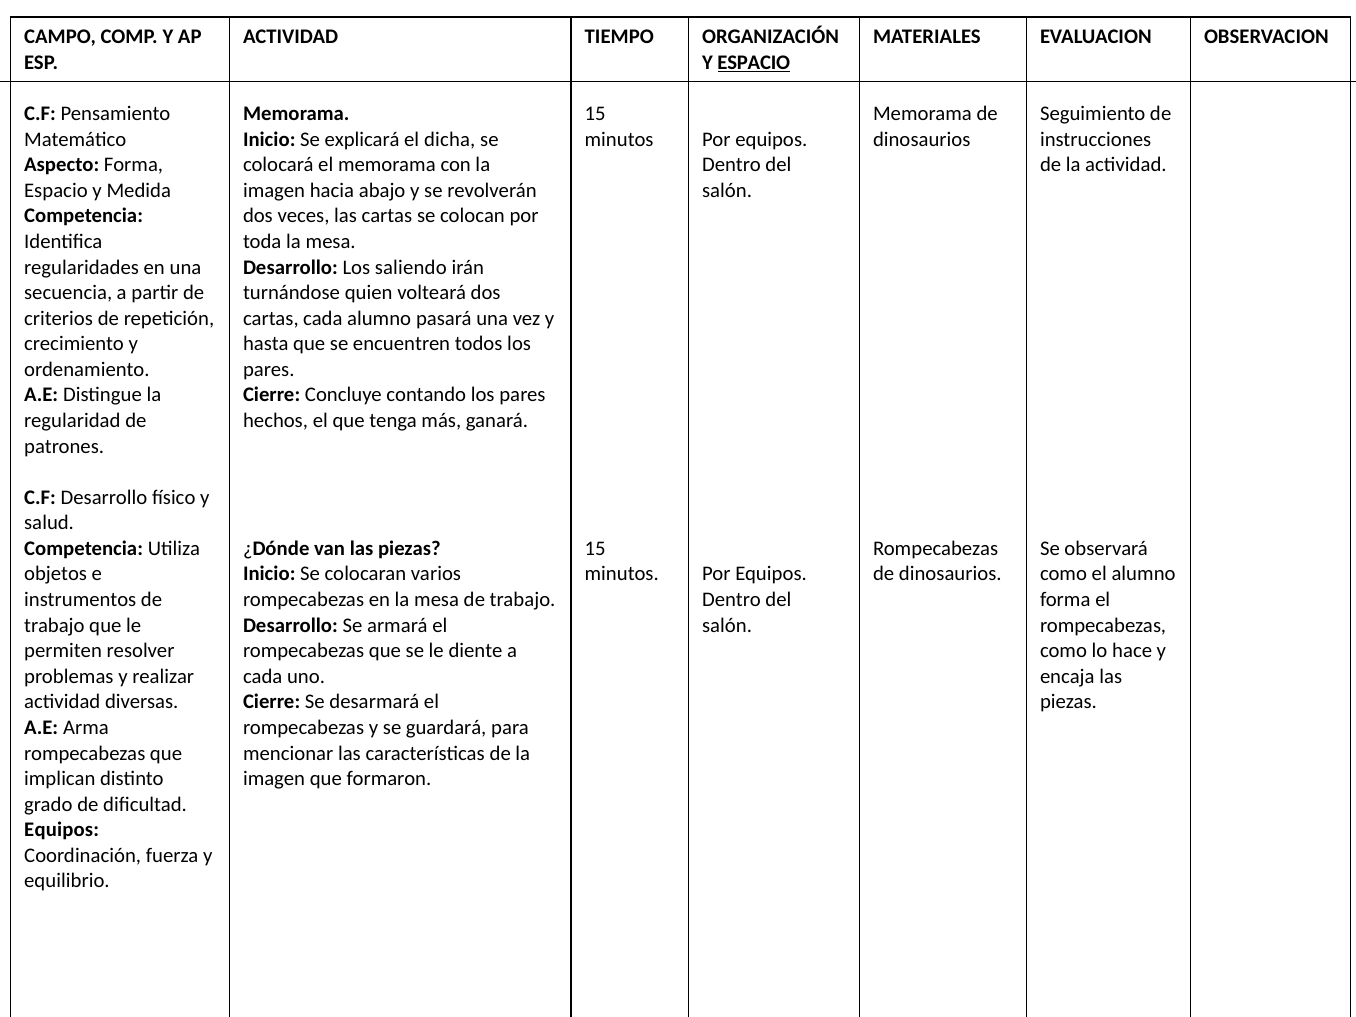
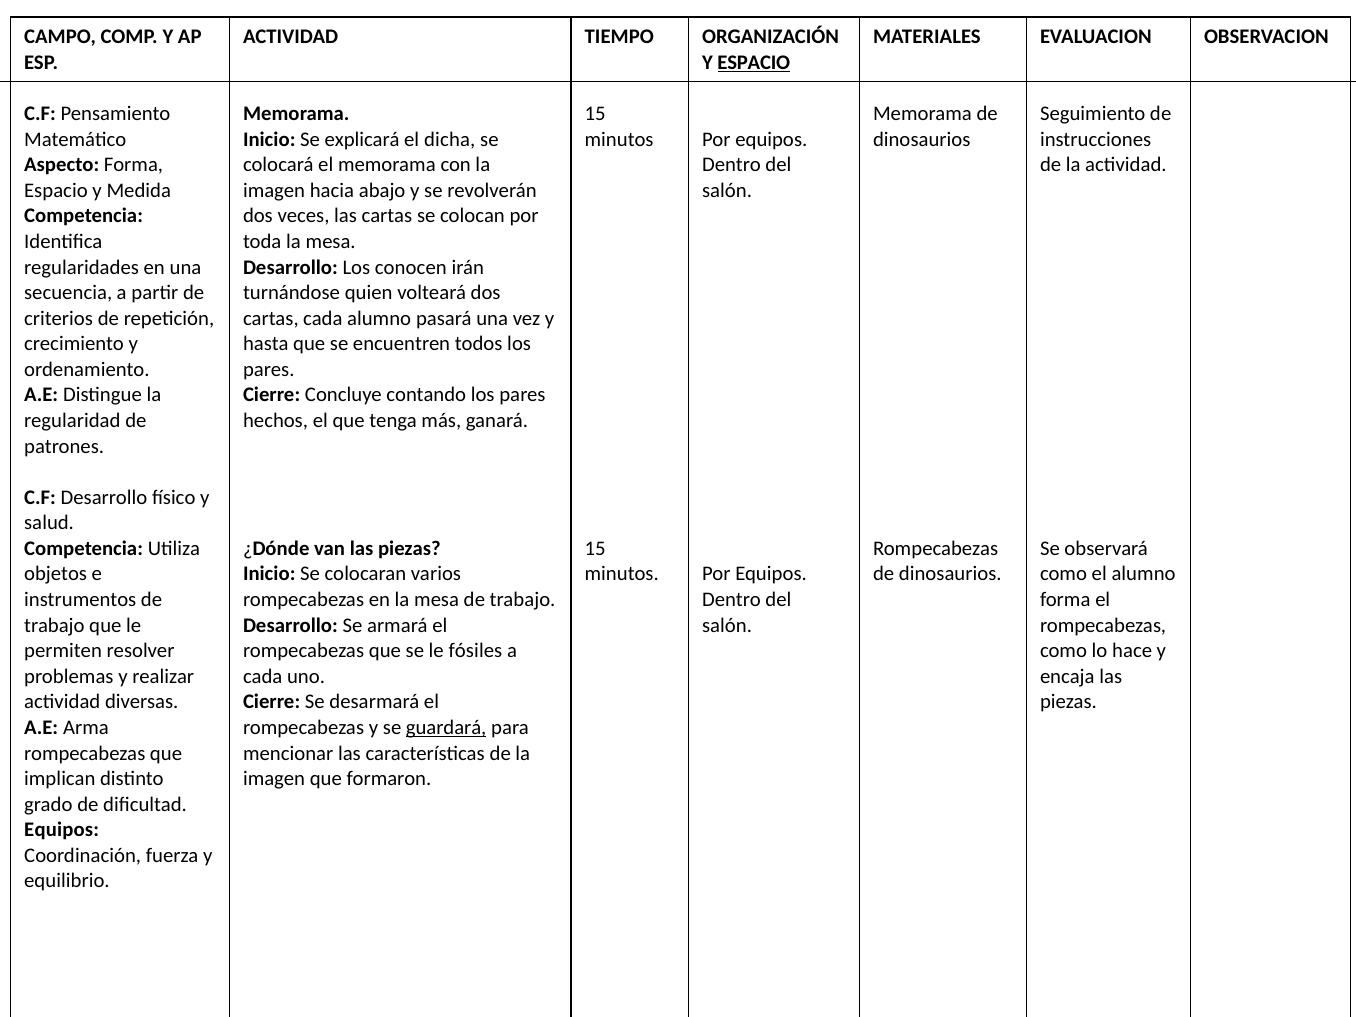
saliendo: saliendo -> conocen (411, 267)
diente: diente -> fósiles (475, 651)
guardará underline: none -> present (446, 728)
